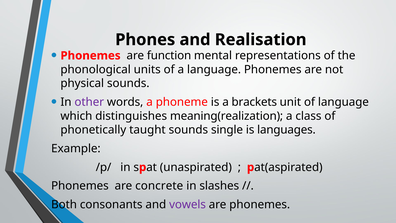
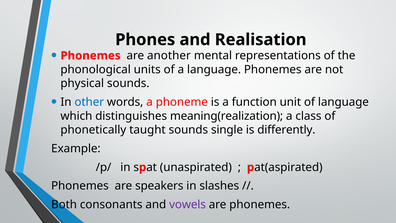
function: function -> another (169, 56)
other colour: purple -> blue (89, 102)
brackets: brackets -> function (254, 102)
languages: languages -> differently (286, 130)
concrete: concrete -> speakers (159, 186)
